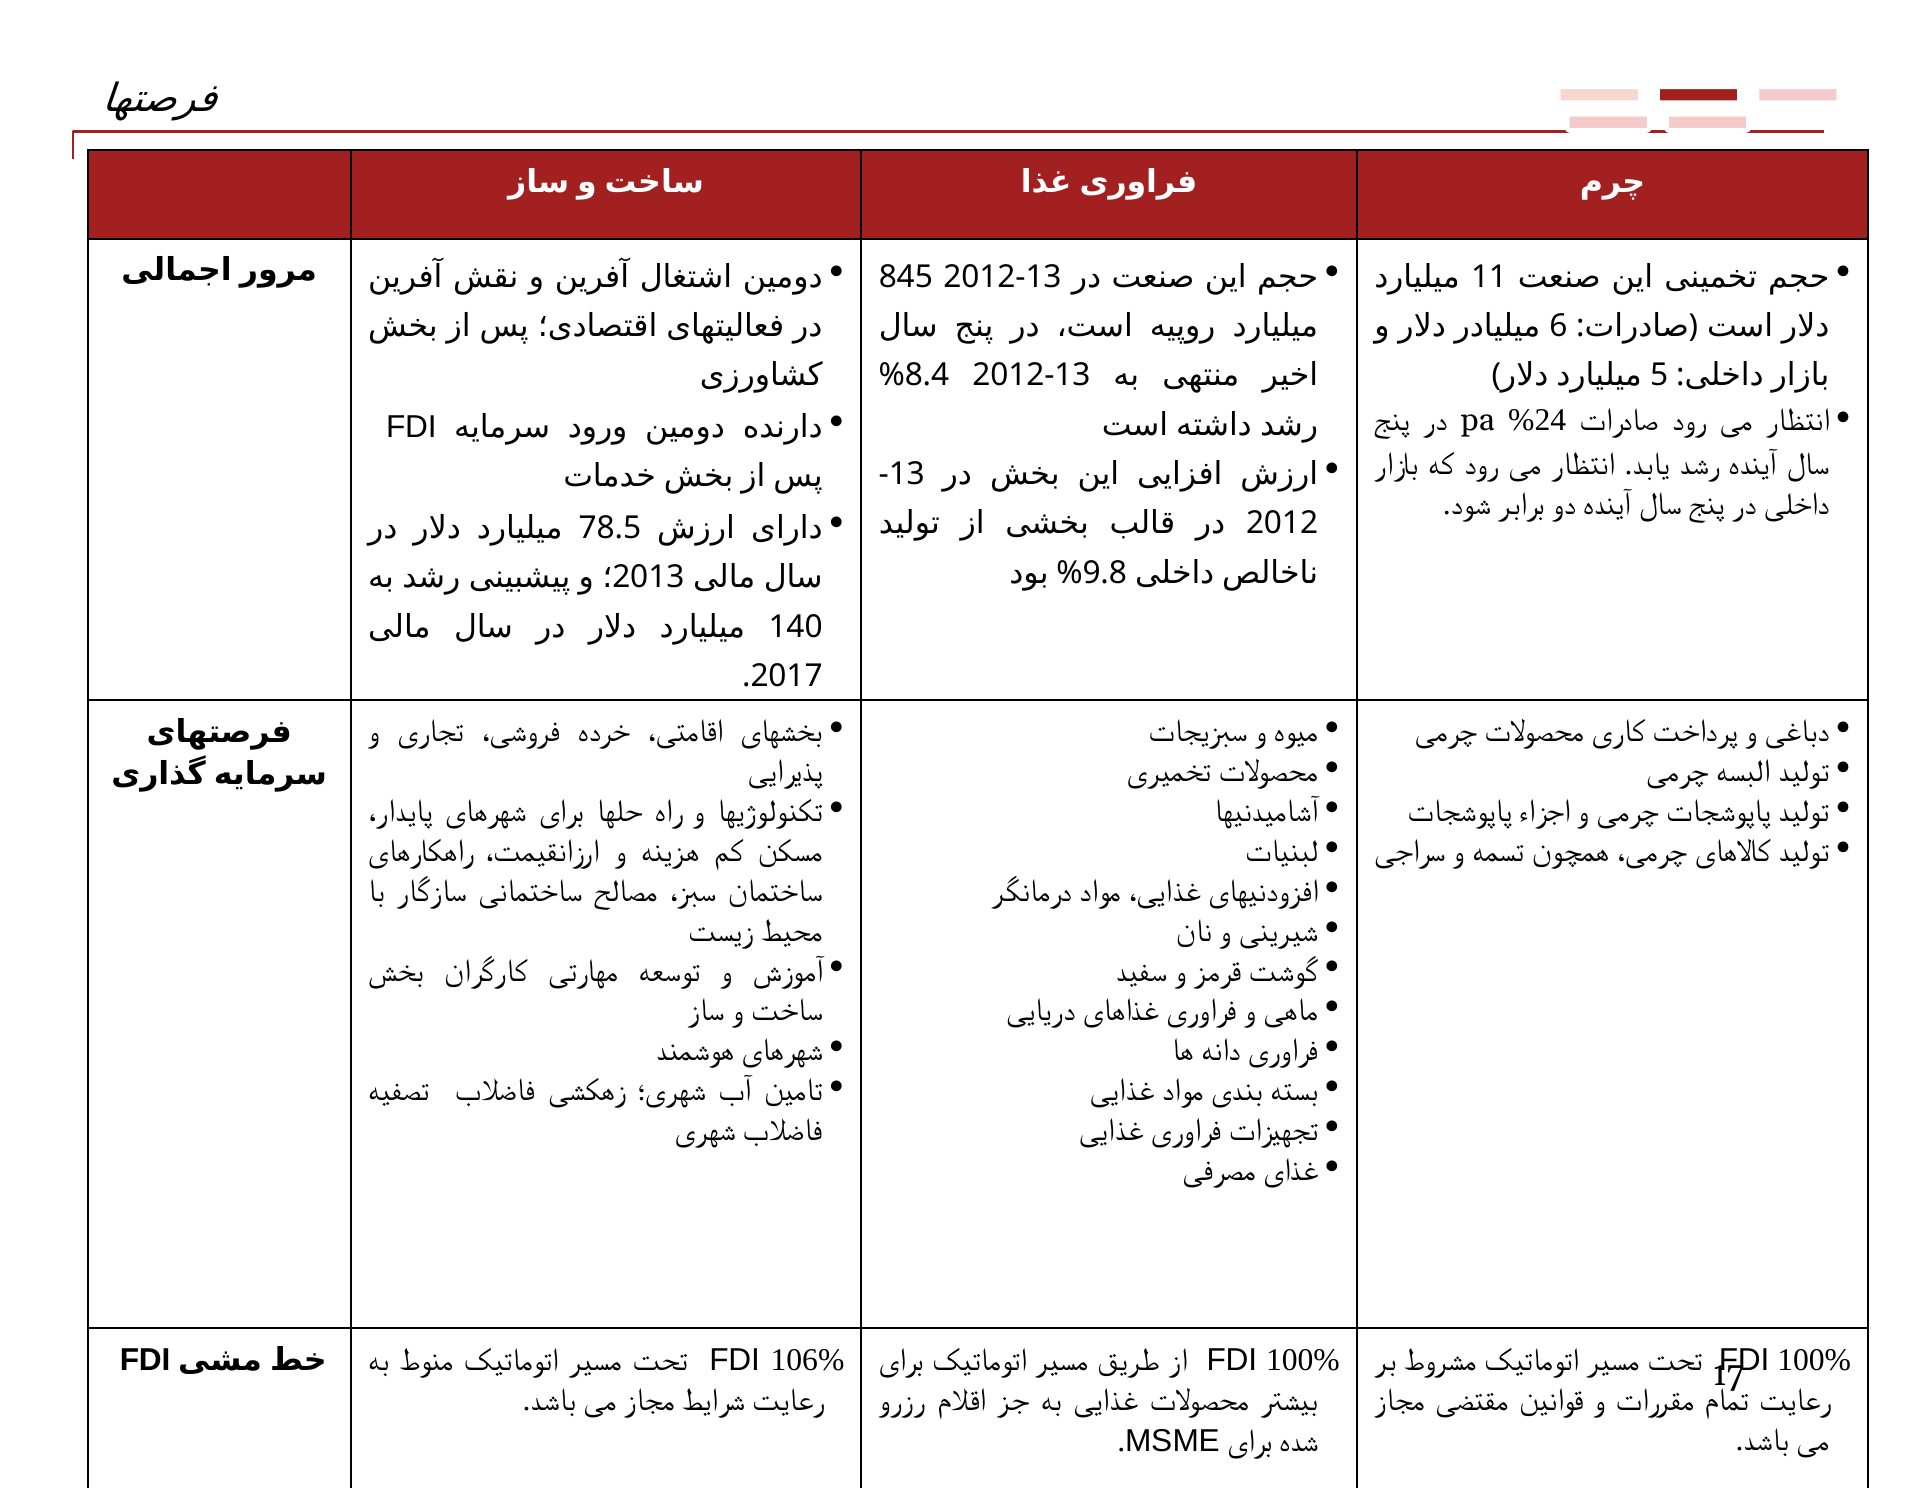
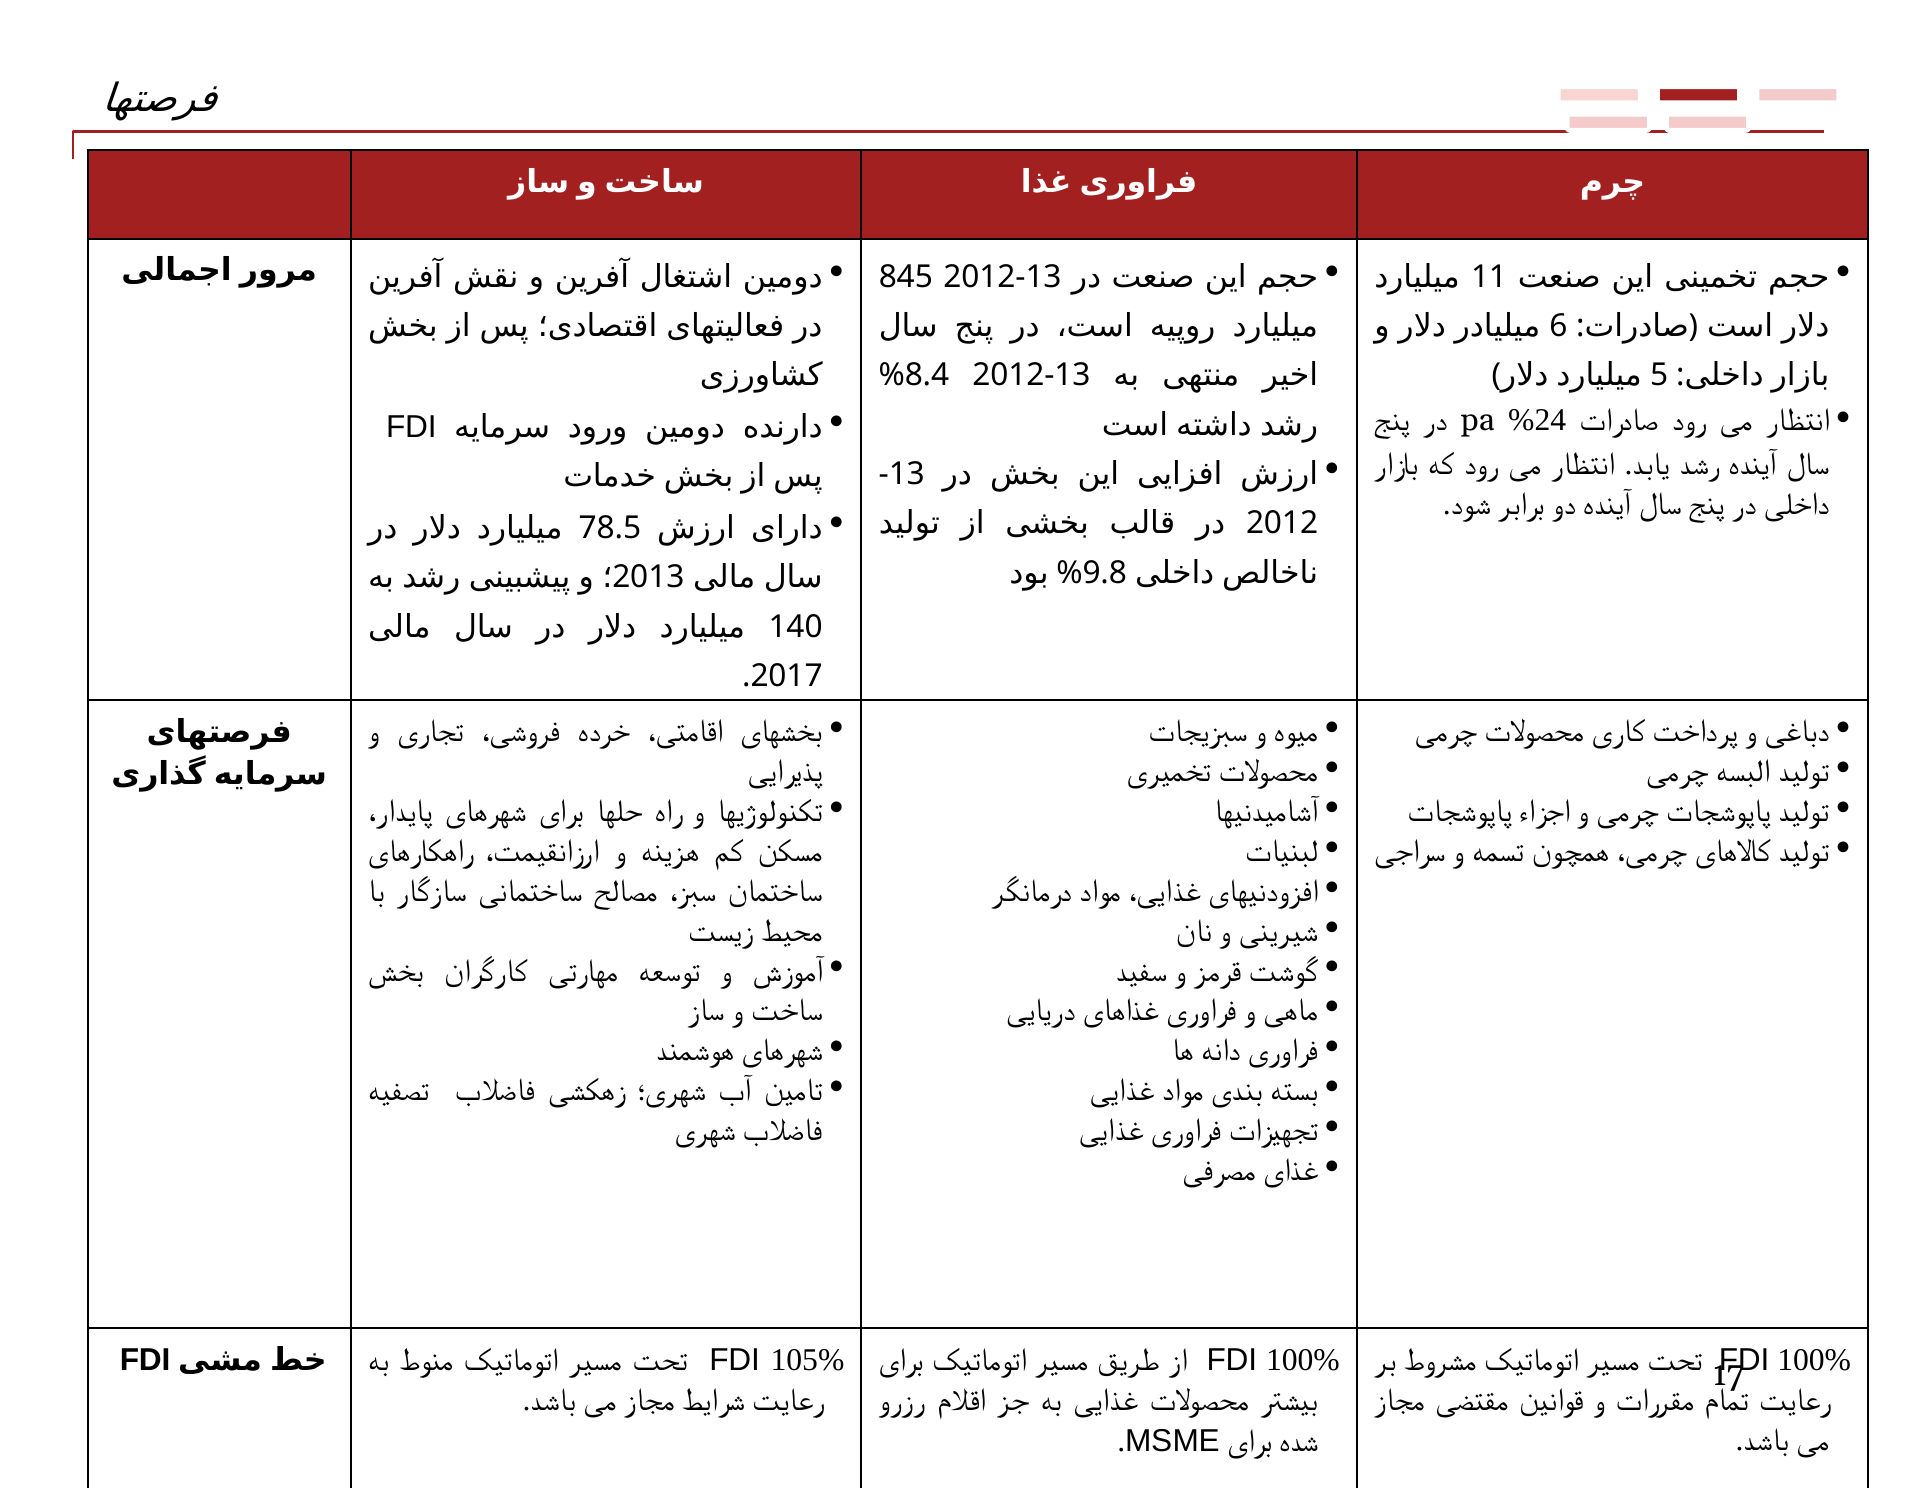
106%: 106% -> 105% (808, 1361)
